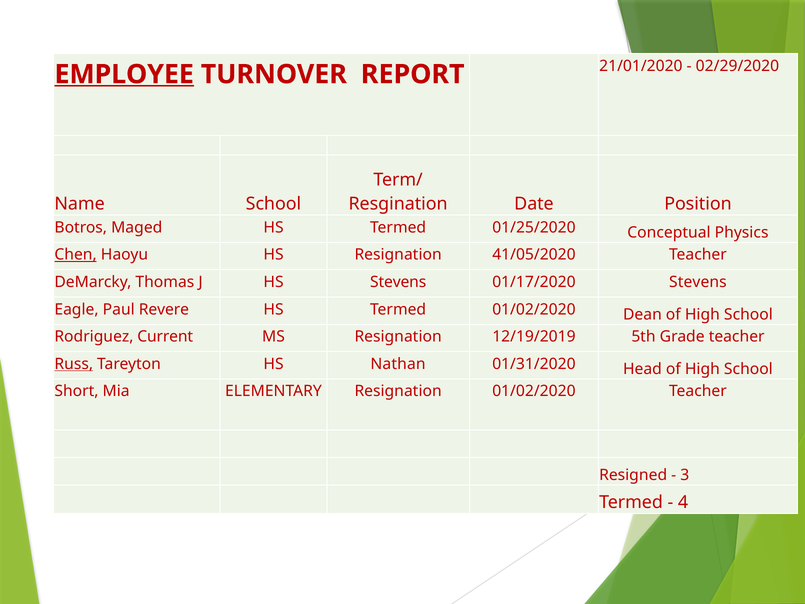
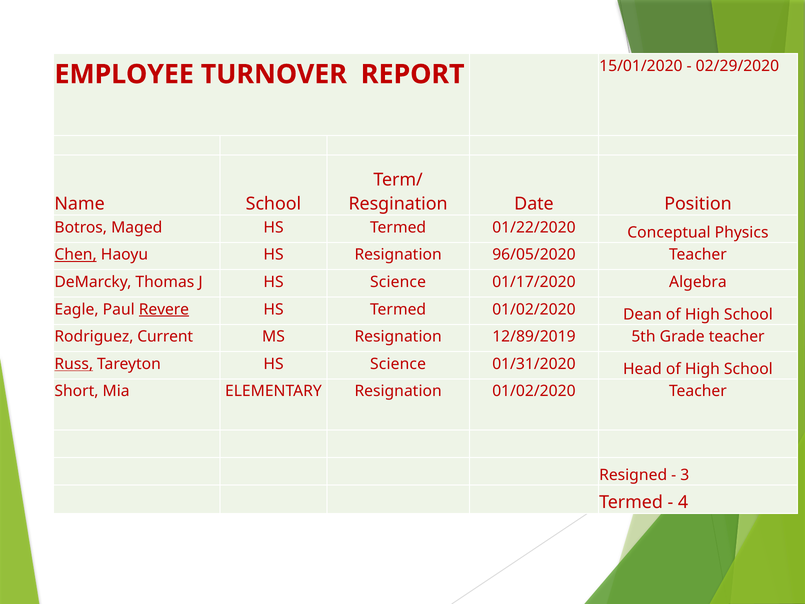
21/01/2020: 21/01/2020 -> 15/01/2020 (641, 66)
EMPLOYEE underline: present -> none (124, 74)
01/25/2020: 01/25/2020 -> 01/22/2020 (534, 227)
41/05/2020: 41/05/2020 -> 96/05/2020 (534, 255)
J HS Stevens: Stevens -> Science (398, 282)
01/17/2020 Stevens: Stevens -> Algebra (698, 282)
Revere underline: none -> present (164, 309)
12/19/2019: 12/19/2019 -> 12/89/2019 (534, 337)
Tareyton HS Nathan: Nathan -> Science (398, 364)
